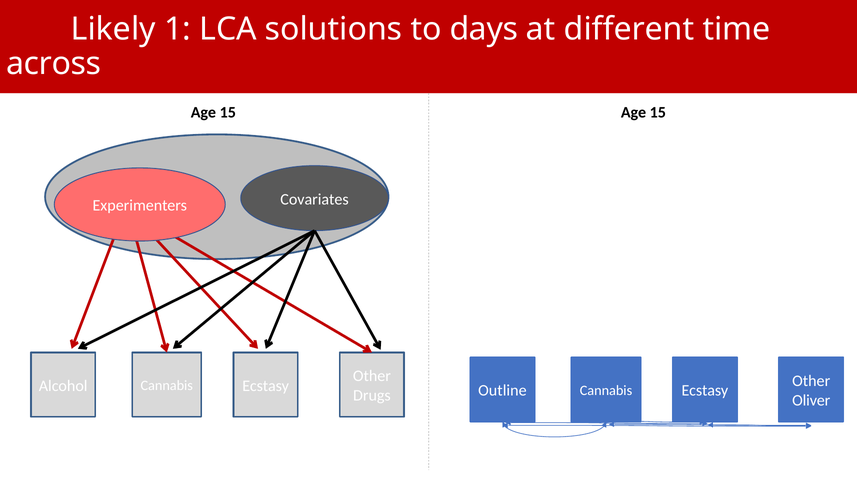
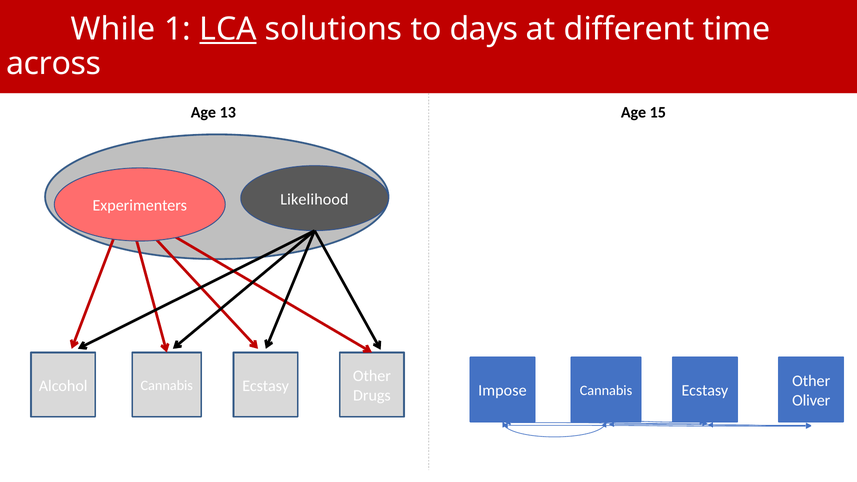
Likely: Likely -> While (113, 29)
LCA underline: none -> present (228, 29)
15: 15 -> 13 (228, 113)
Covariates: Covariates -> Likelihood (314, 199)
Outline: Outline -> Impose (502, 391)
